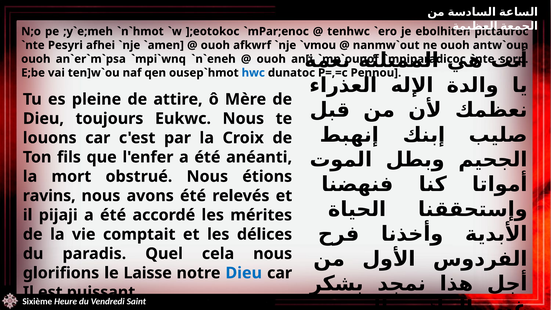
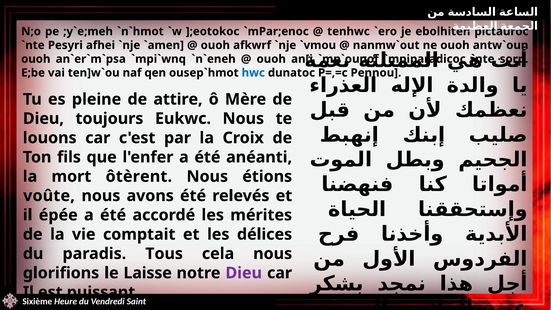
obstrué: obstrué -> ôtèrent (139, 176)
ravins: ravins -> voûte (49, 196)
pijaji: pijaji -> épée (58, 215)
Quel: Quel -> Tous (164, 254)
Dieu colour: blue -> purple (244, 273)
